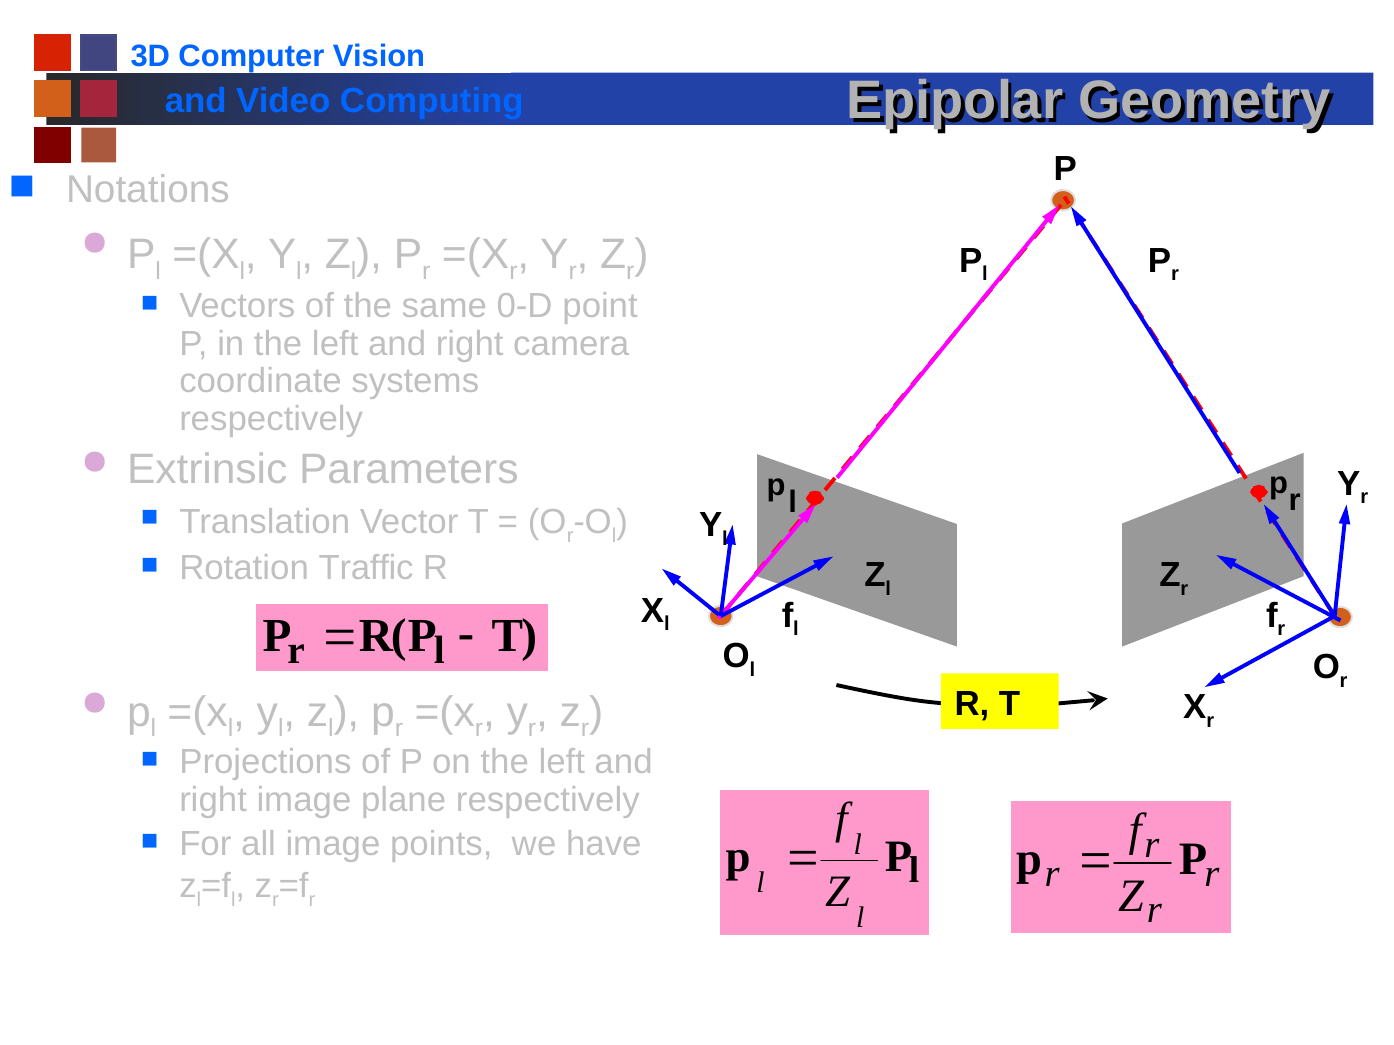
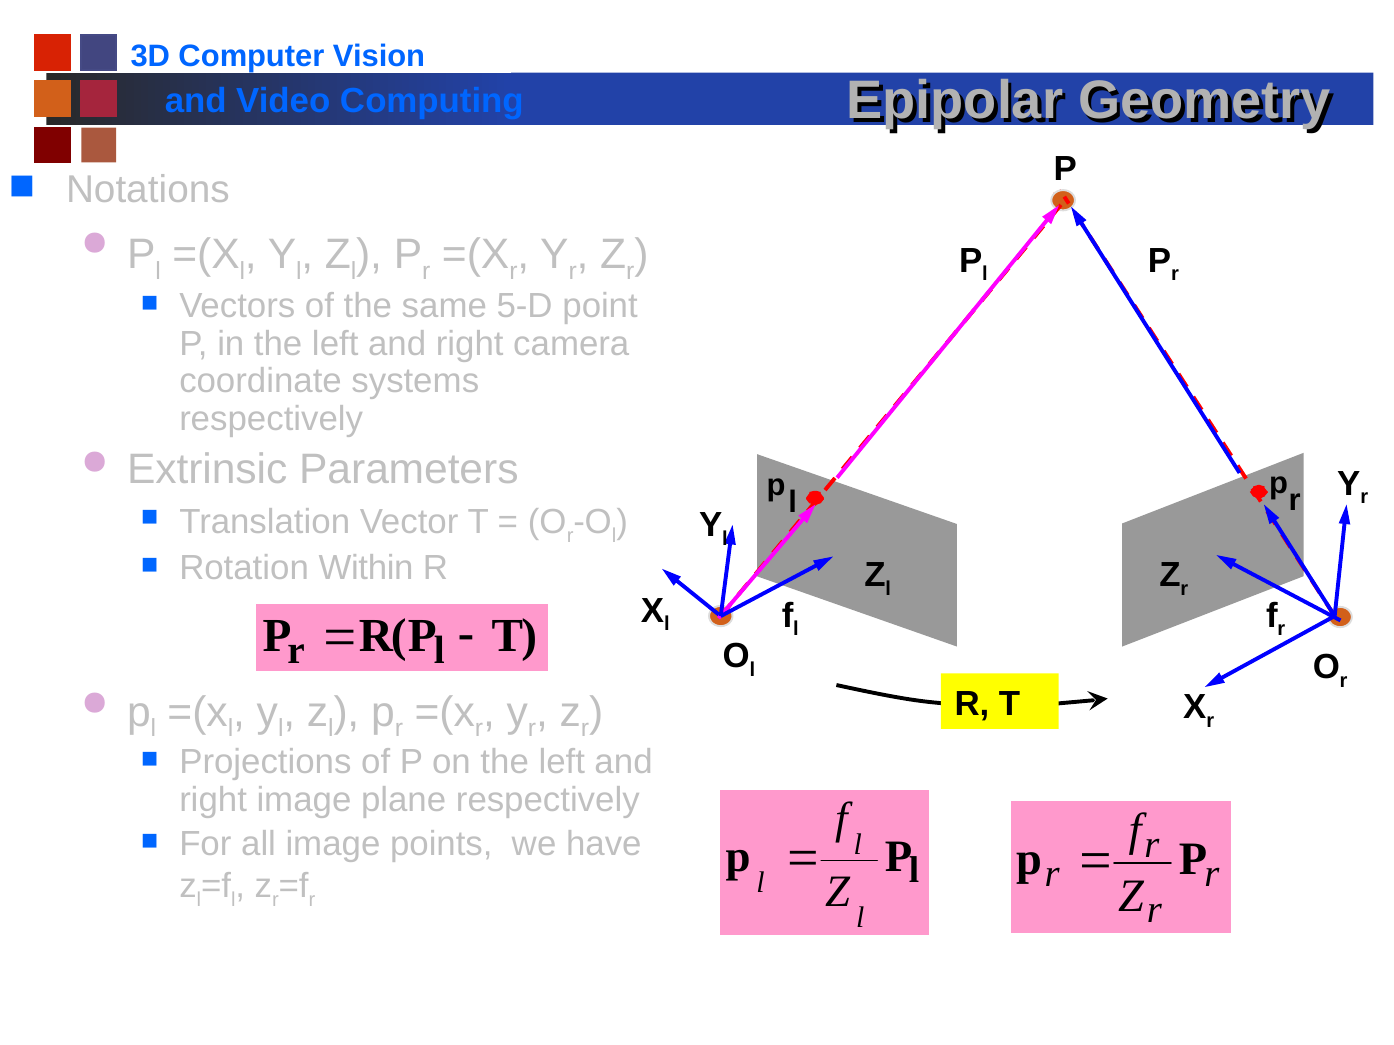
0-D: 0-D -> 5-D (525, 306)
Traffic: Traffic -> Within (366, 568)
